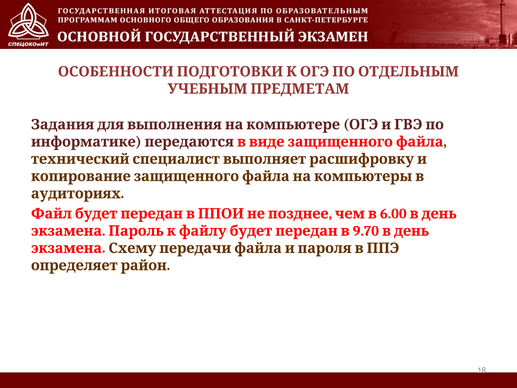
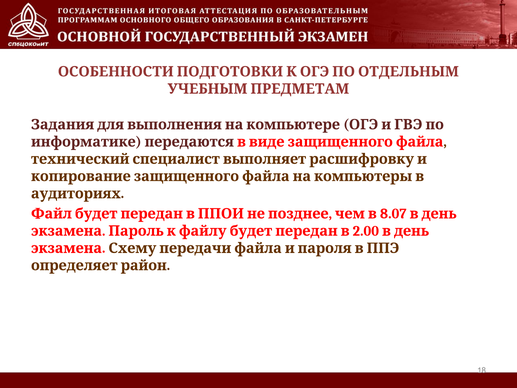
6.00: 6.00 -> 8.07 (393, 214)
9.70: 9.70 -> 2.00 (366, 231)
